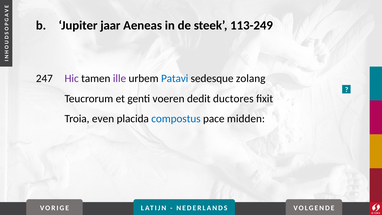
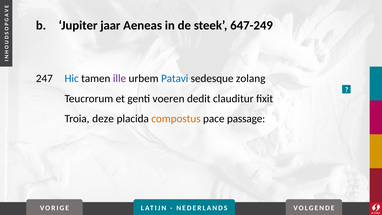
113-249: 113-249 -> 647-249 (252, 25)
Hic colour: purple -> blue (72, 78)
ductores: ductores -> clauditur (233, 99)
even: even -> deze (103, 119)
compostus colour: blue -> orange (176, 119)
midden: midden -> passage (246, 119)
